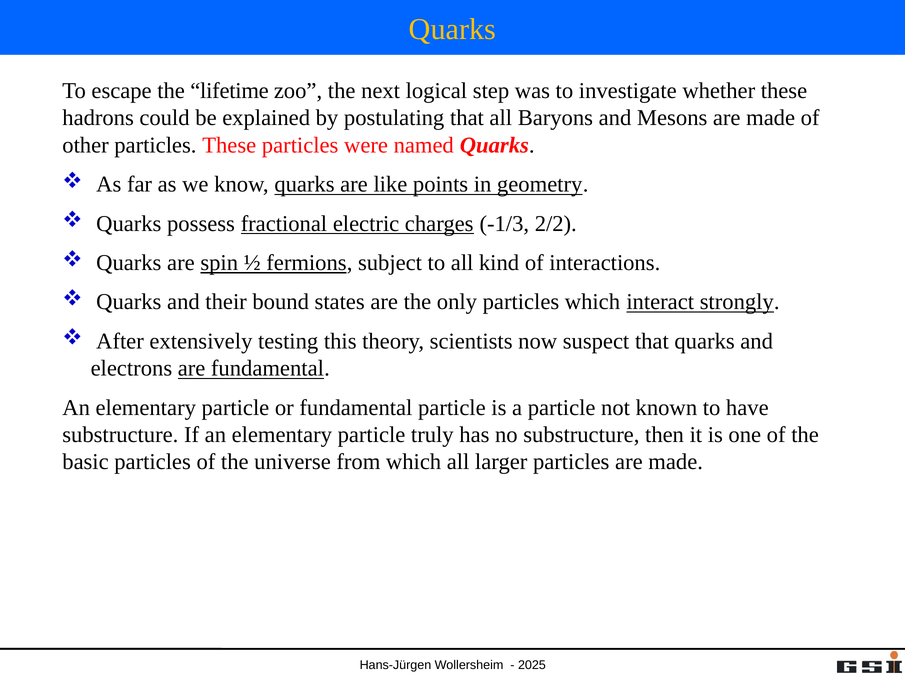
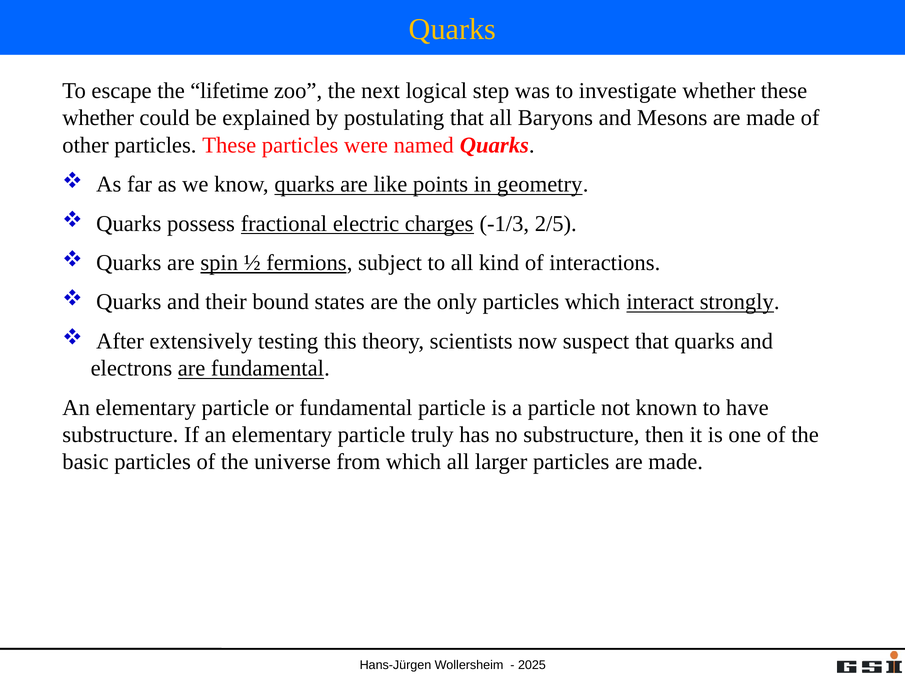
hadrons: hadrons -> whether (98, 118)
2/2: 2/2 -> 2/5 (556, 224)
